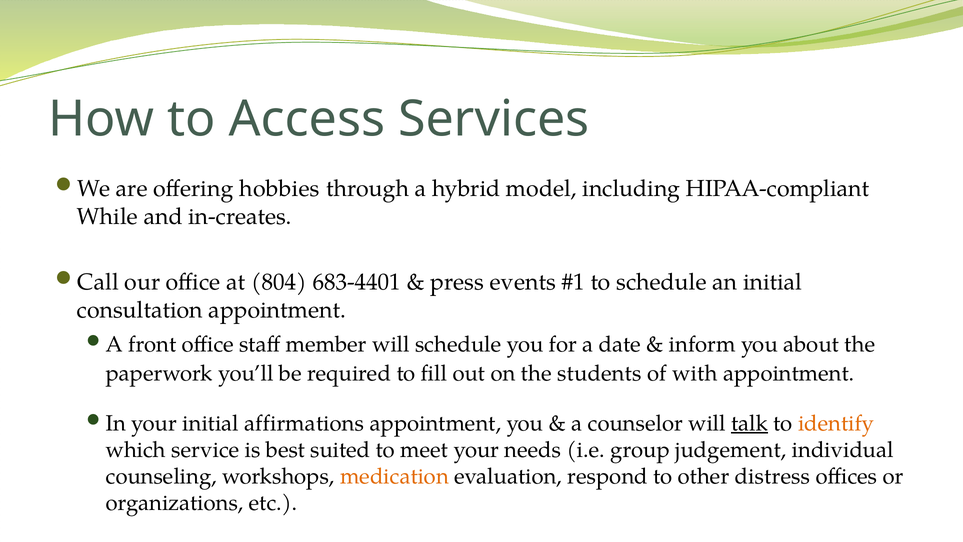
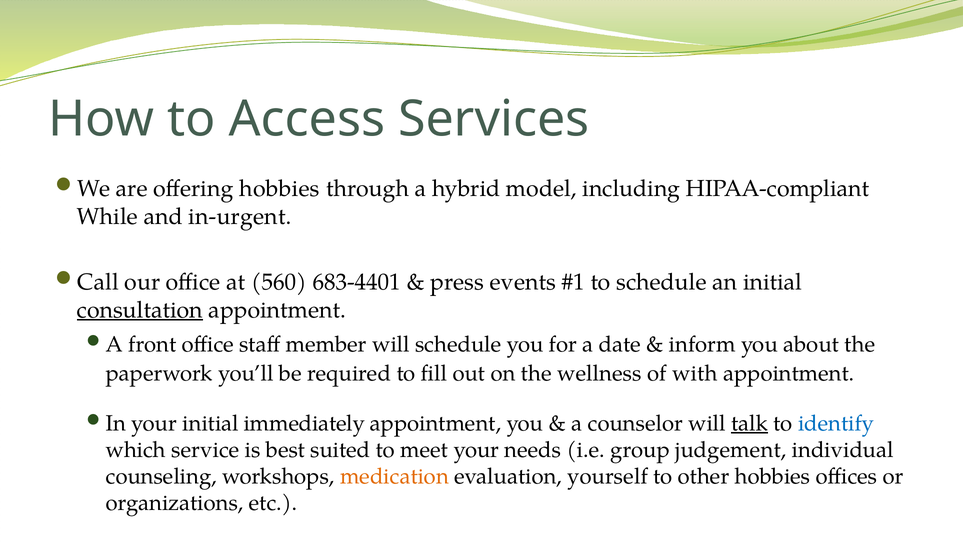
in-creates: in-creates -> in-urgent (240, 216)
804: 804 -> 560 (279, 282)
consultation underline: none -> present (140, 310)
students: students -> wellness (599, 373)
affirmations: affirmations -> immediately (304, 423)
identify colour: orange -> blue (836, 423)
respond: respond -> yourself (608, 476)
other distress: distress -> hobbies (772, 476)
